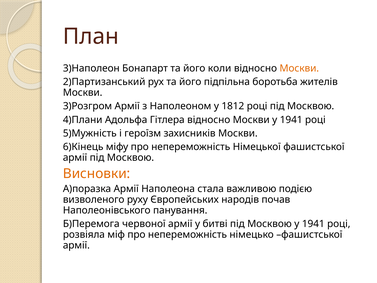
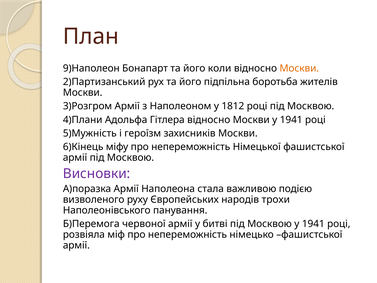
3)Наполеон: 3)Наполеон -> 9)Наполеон (91, 68)
Висновки colour: orange -> purple (97, 174)
почав: почав -> трохи (276, 199)
